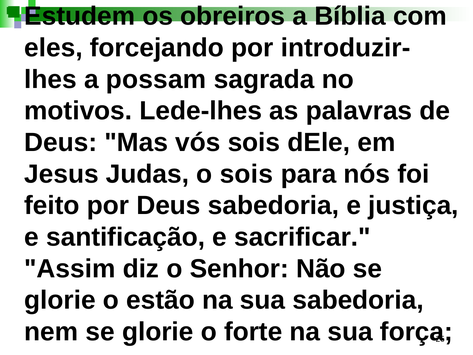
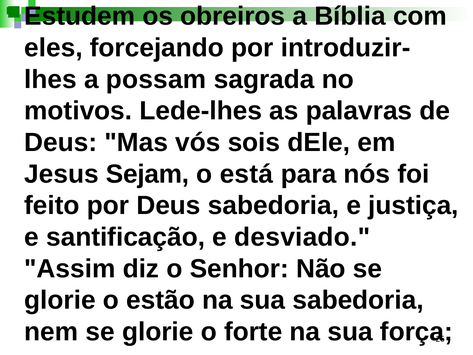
Judas: Judas -> Sejam (148, 174)
o sois: sois -> está (246, 174)
sacrificar: sacrificar -> desviado (302, 237)
